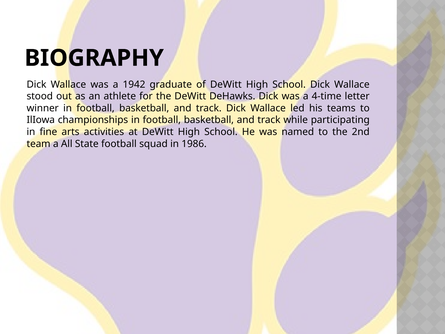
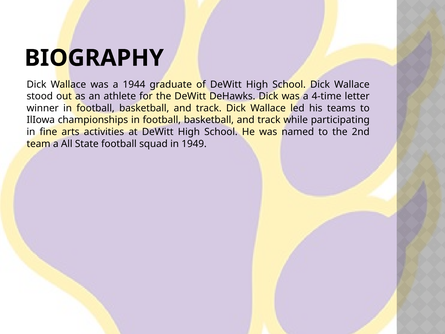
1942: 1942 -> 1944 (134, 84)
1986: 1986 -> 1949 (194, 144)
